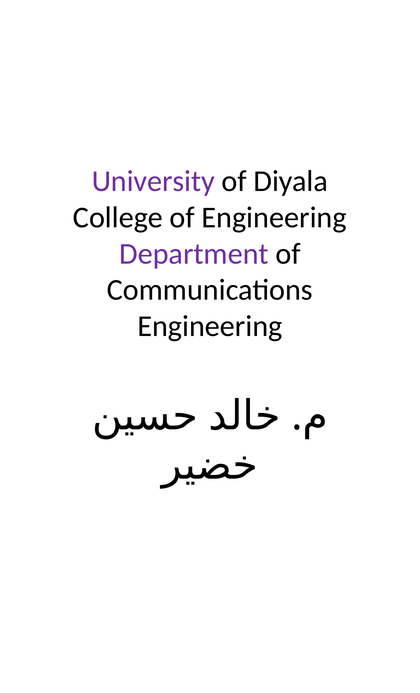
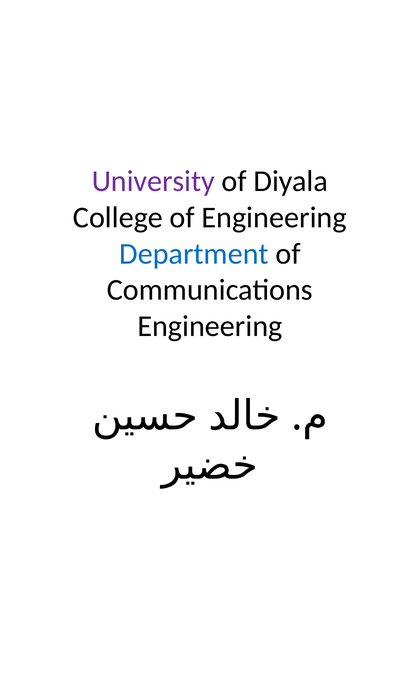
Department colour: purple -> blue (194, 253)
